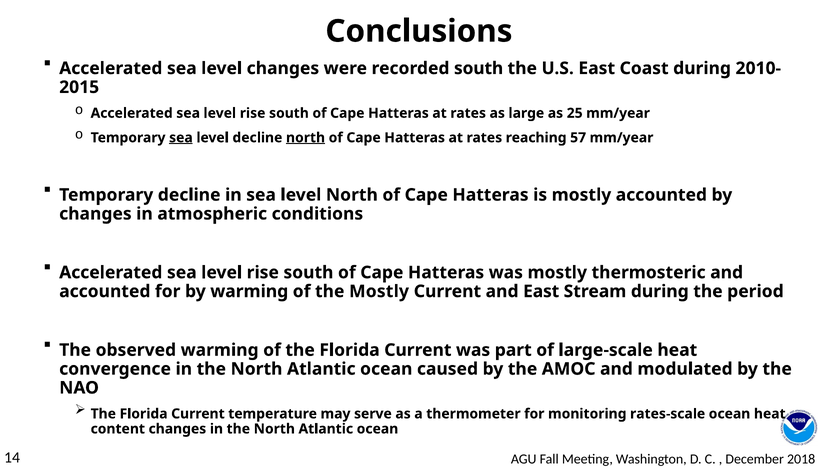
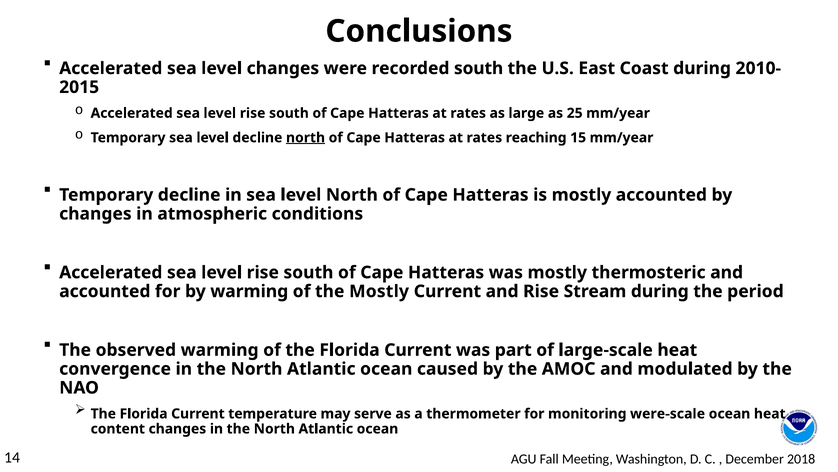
sea underline: present -> none (181, 137)
57: 57 -> 15 (578, 137)
and East: East -> Rise (541, 291)
rates-scale: rates-scale -> were-scale (668, 413)
